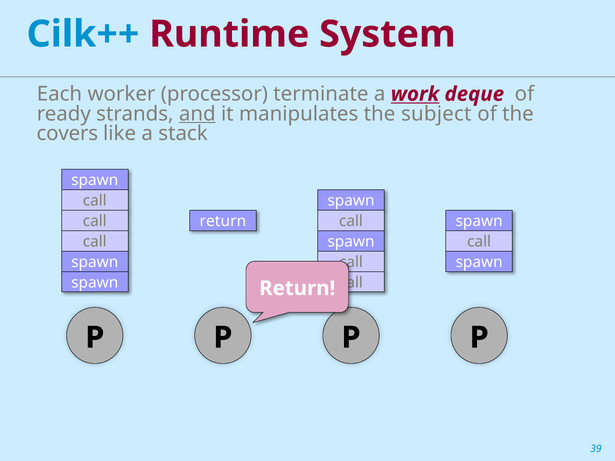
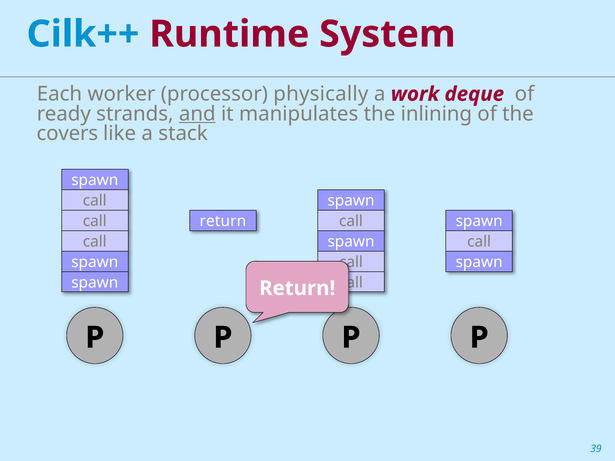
terminate: terminate -> physically (321, 94)
work underline: present -> none (415, 94)
subject: subject -> inlining (436, 114)
